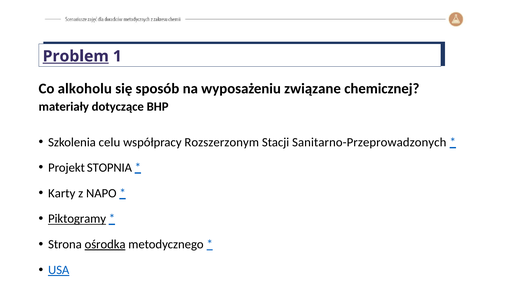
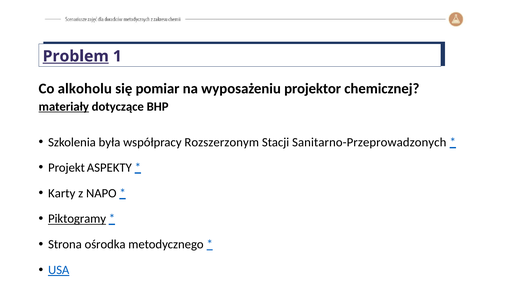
sposób: sposób -> pomiar (158, 89)
związane: związane -> projektor (313, 89)
materiały underline: none -> present (64, 107)
celu: celu -> była (109, 142)
STOPNIA: STOPNIA -> ASPEKTY (109, 168)
ośrodka underline: present -> none (105, 245)
